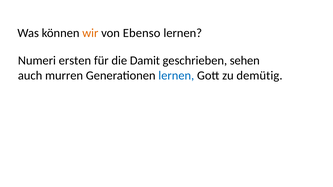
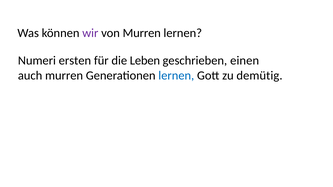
wir colour: orange -> purple (90, 33)
von Ebenso: Ebenso -> Murren (142, 33)
Damit: Damit -> Leben (145, 61)
sehen: sehen -> einen (245, 61)
